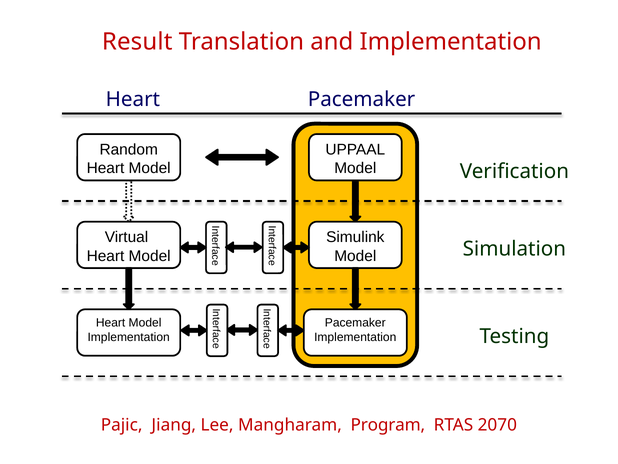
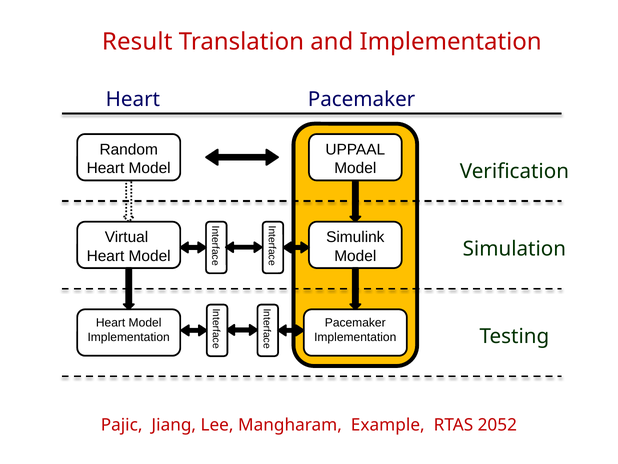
Program: Program -> Example (388, 425)
2070: 2070 -> 2052 (497, 425)
